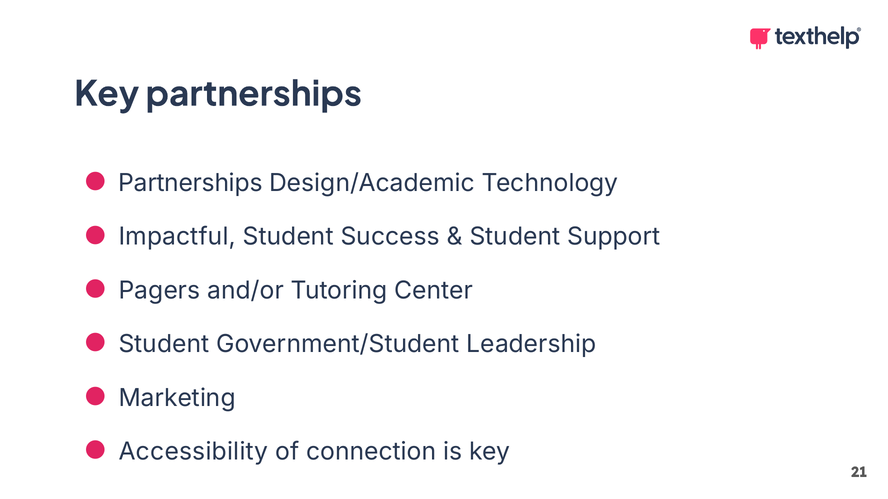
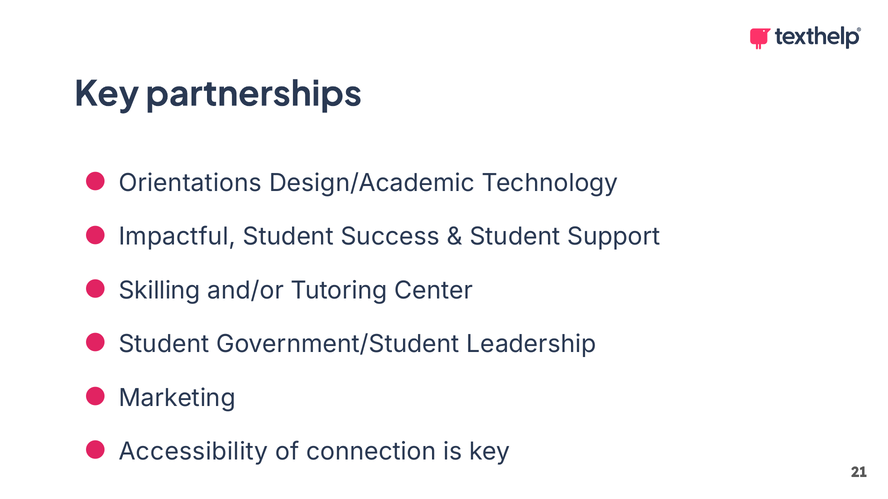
Partnerships: Partnerships -> Orientations (190, 183)
Pagers: Pagers -> Skilling (160, 291)
